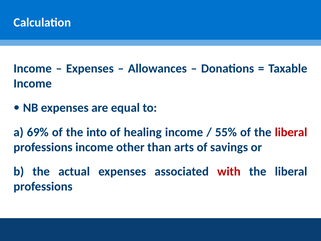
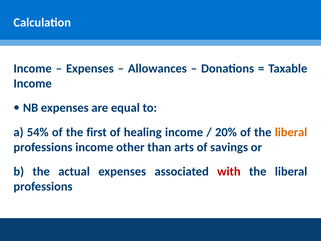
69%: 69% -> 54% (38, 132)
into: into -> first (97, 132)
55%: 55% -> 20% (226, 132)
liberal colour: red -> orange (291, 132)
